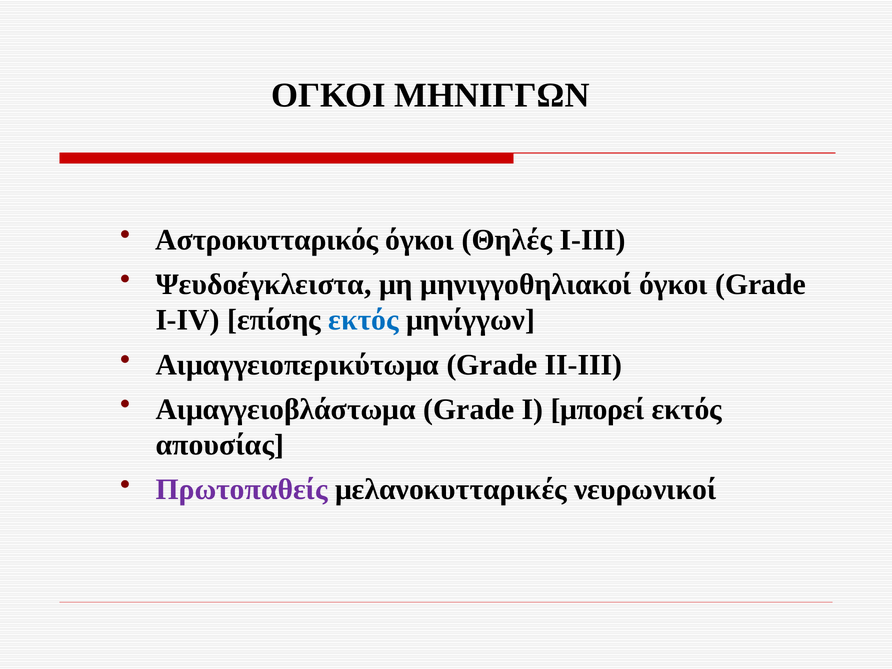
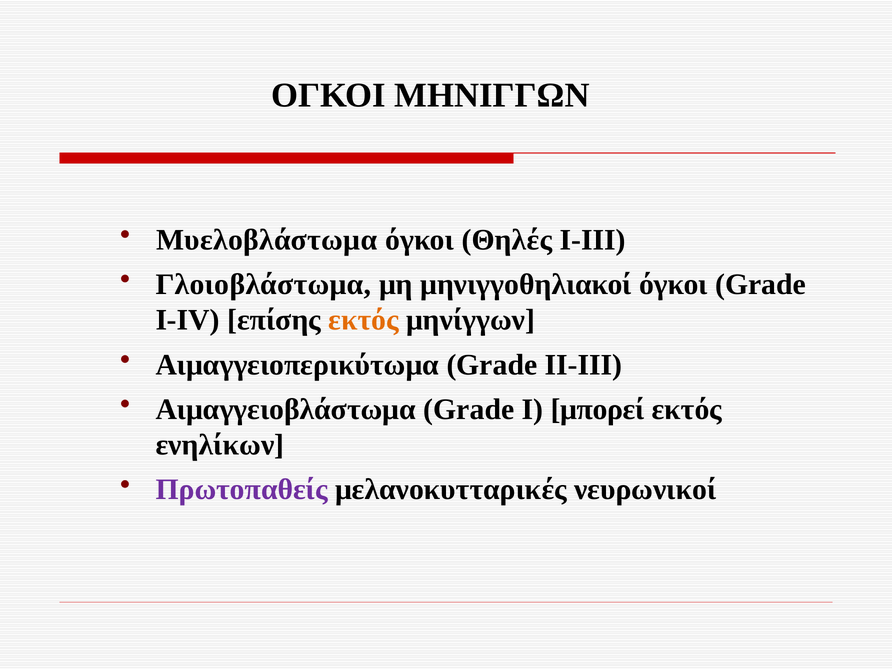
Αστροκυτταρικός: Αστροκυτταρικός -> Μυελοβλάστωμα (267, 240)
Ψευδοέγκλειστα: Ψευδοέγκλειστα -> Γλοιοβλάστωμα (263, 284)
εκτός colour: blue -> orange (364, 320)
απουσίας: απουσίας -> ενηλίκων (220, 445)
